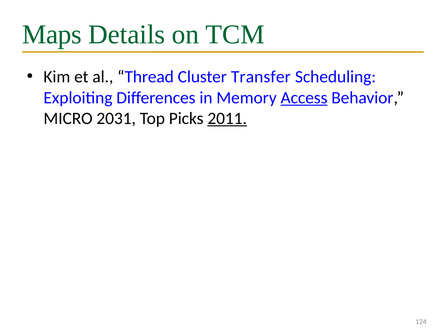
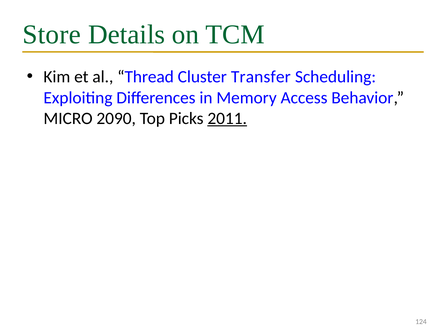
Maps: Maps -> Store (52, 35)
Access underline: present -> none (304, 98)
2031: 2031 -> 2090 (116, 119)
